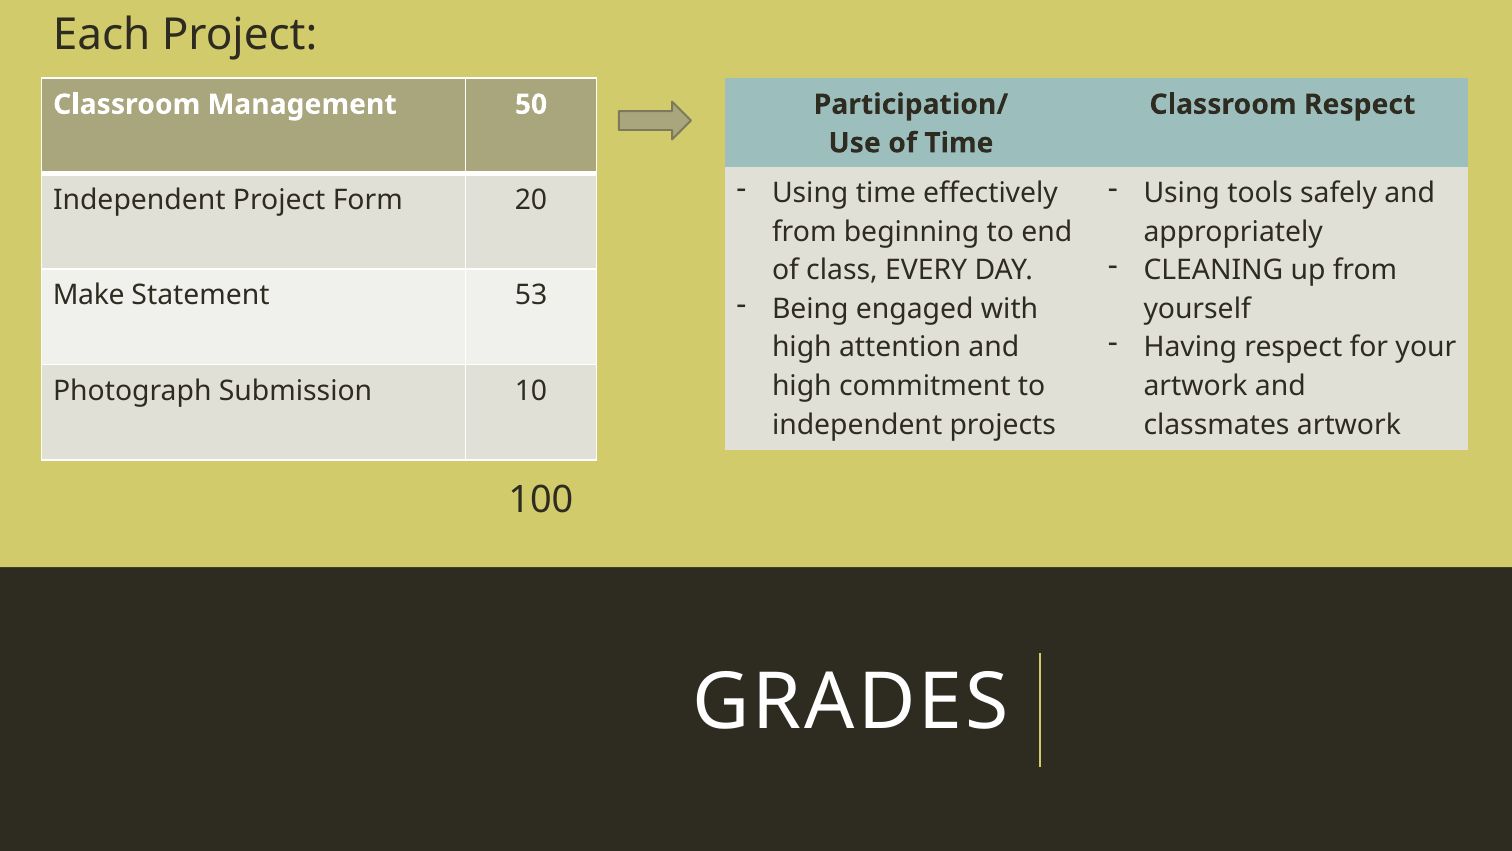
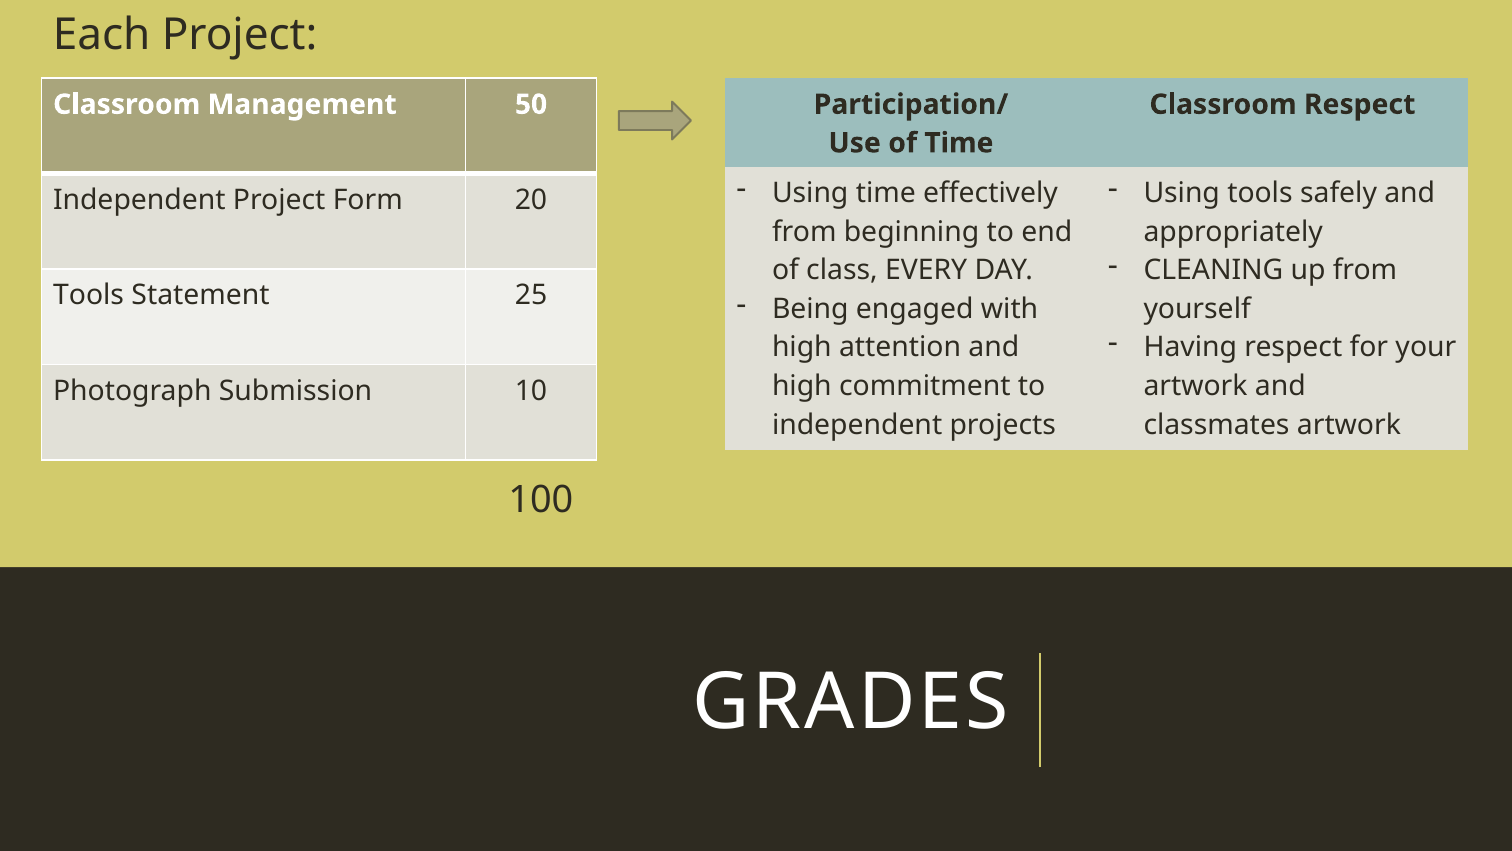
Make: Make -> Tools (89, 295)
53: 53 -> 25 (531, 295)
